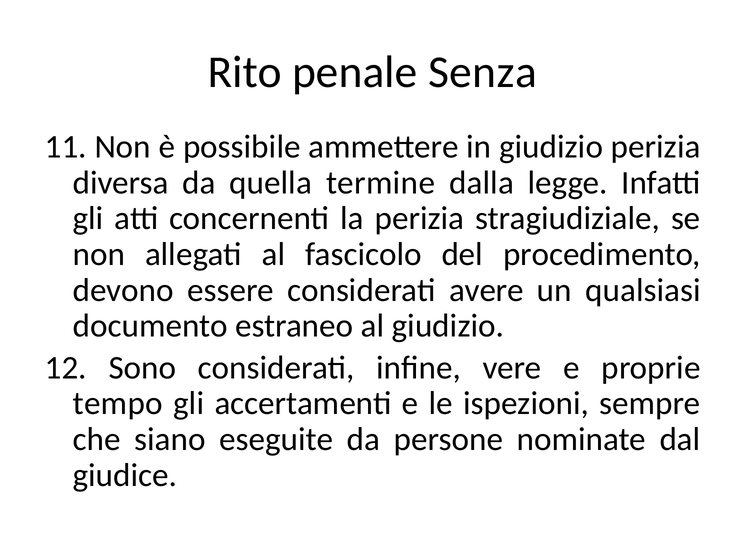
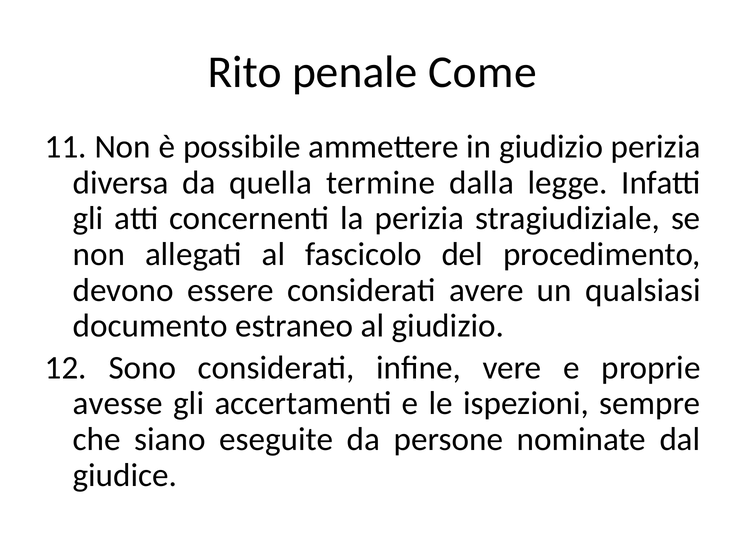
Senza: Senza -> Come (483, 72)
tempo: tempo -> avesse (118, 404)
